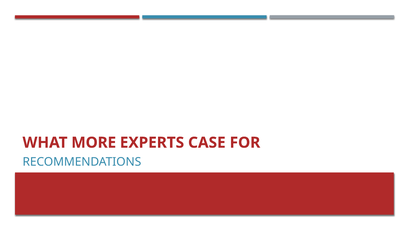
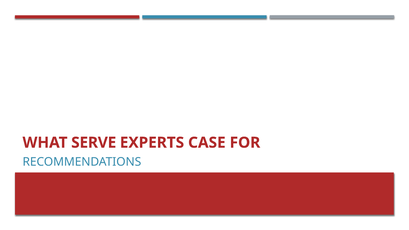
MORE: MORE -> SERVE (94, 143)
